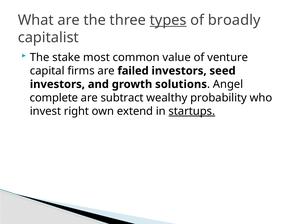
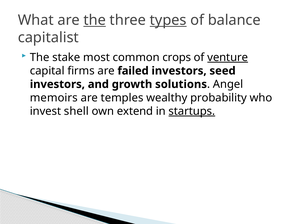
the underline: none -> present (95, 20)
broadly: broadly -> balance (234, 20)
value: value -> crops (177, 57)
venture underline: none -> present (228, 57)
complete: complete -> memoirs (54, 98)
subtract: subtract -> temples (122, 98)
right: right -> shell (76, 111)
